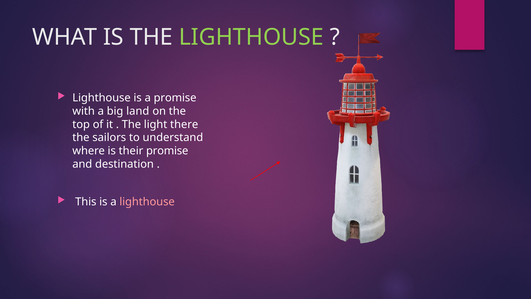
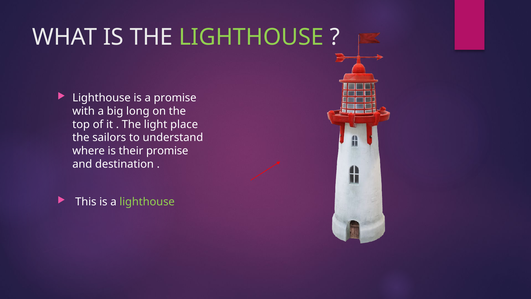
land: land -> long (138, 111)
there: there -> place (184, 124)
lighthouse colour: pink -> light green (147, 202)
